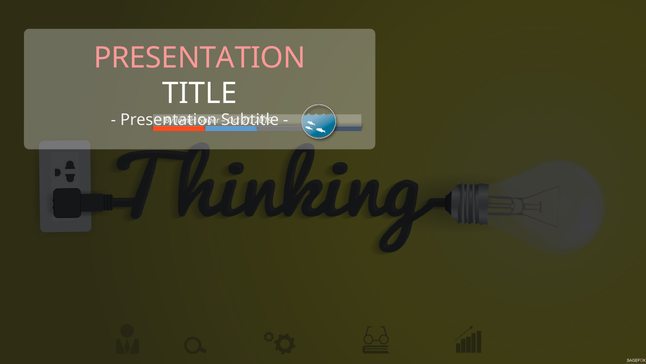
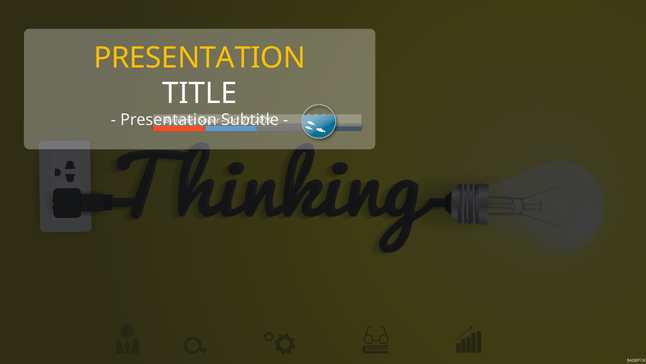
PRESENTATION colour: pink -> yellow (200, 58)
